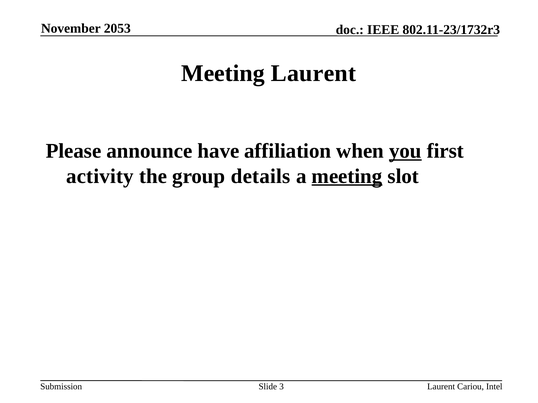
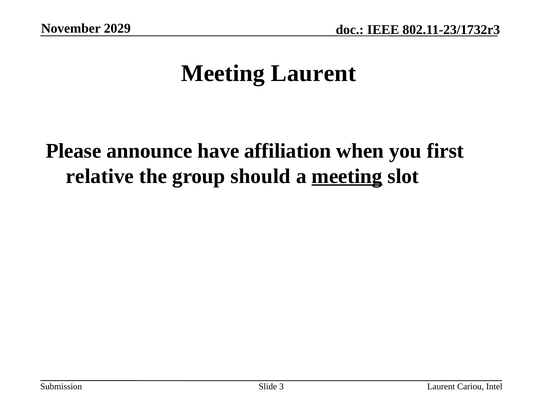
2053: 2053 -> 2029 (117, 29)
you underline: present -> none (405, 151)
activity: activity -> relative (100, 176)
details: details -> should (261, 176)
